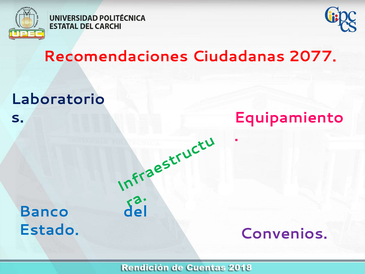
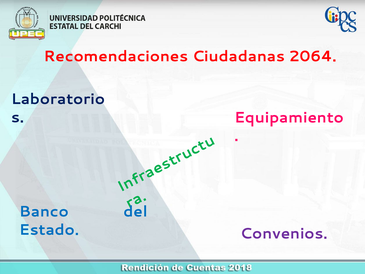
2077: 2077 -> 2064 (313, 56)
